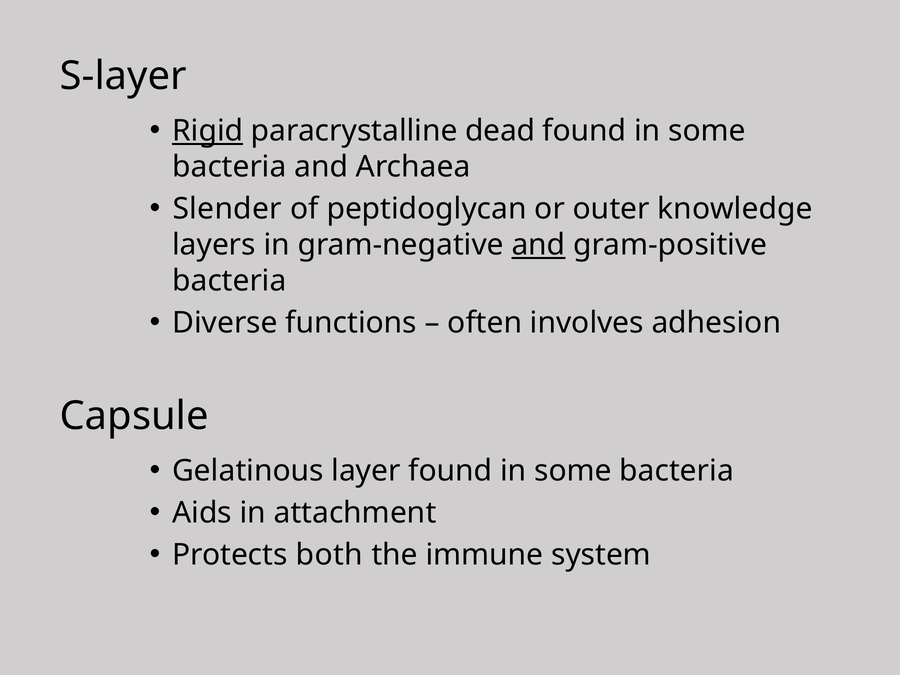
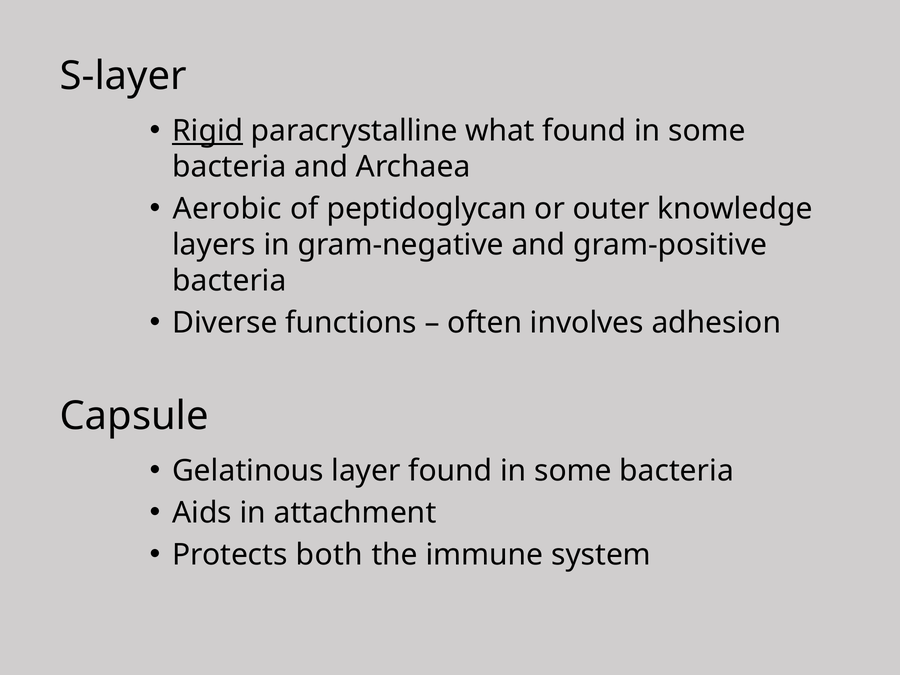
dead: dead -> what (500, 131)
Slender: Slender -> Aerobic (227, 209)
and underline: present -> none (538, 245)
